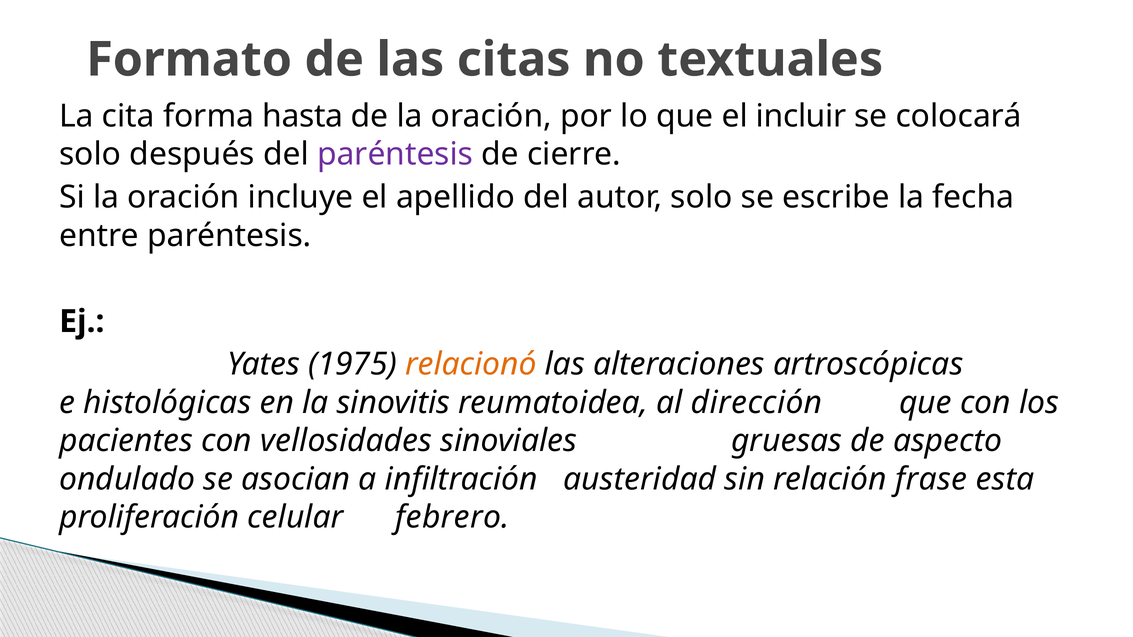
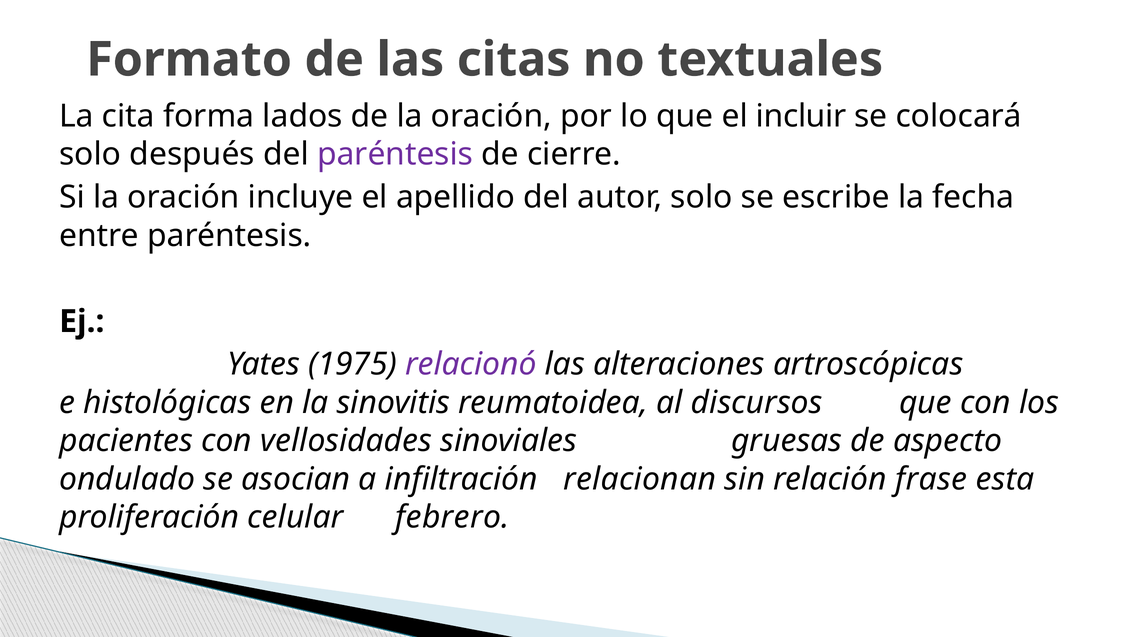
hasta: hasta -> lados (303, 116)
relacionó colour: orange -> purple (471, 365)
dirección: dirección -> discursos (757, 403)
austeridad: austeridad -> relacionan (640, 479)
